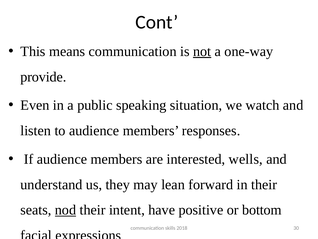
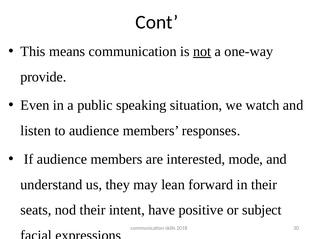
wells: wells -> mode (246, 159)
nod underline: present -> none (66, 210)
bottom: bottom -> subject (262, 210)
